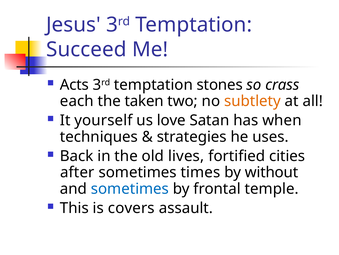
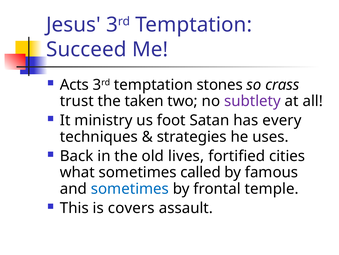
each: each -> trust (77, 101)
subtlety colour: orange -> purple (252, 101)
yourself: yourself -> ministry (103, 120)
love: love -> foot (171, 120)
when: when -> every (282, 120)
after: after -> what (77, 172)
times: times -> called (201, 172)
without: without -> famous (272, 172)
